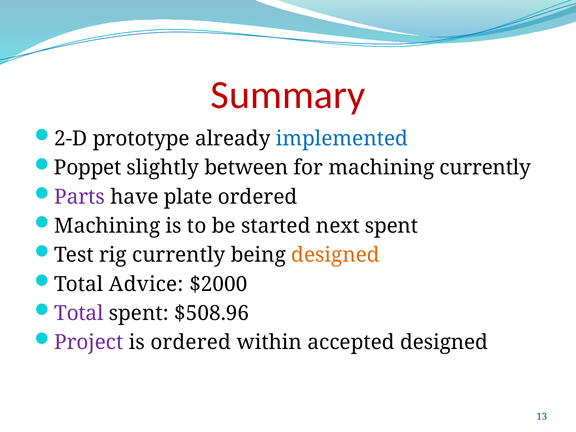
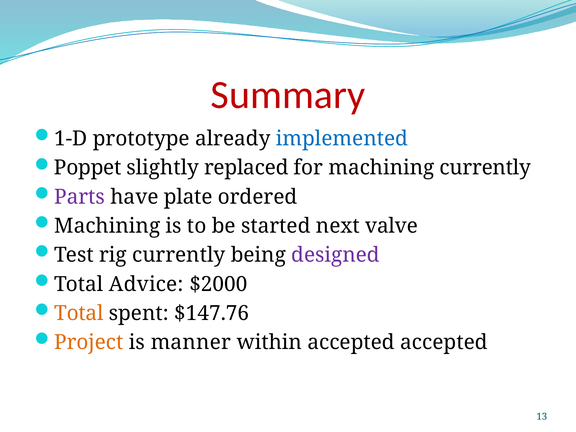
2-D: 2-D -> 1-D (71, 139)
between: between -> replaced (246, 168)
next spent: spent -> valve (392, 226)
designed colour: orange -> purple (336, 255)
Total colour: purple -> orange (79, 313)
$508.96: $508.96 -> $147.76 (212, 313)
Project colour: purple -> orange (89, 342)
is ordered: ordered -> manner (191, 342)
accepted designed: designed -> accepted (444, 342)
